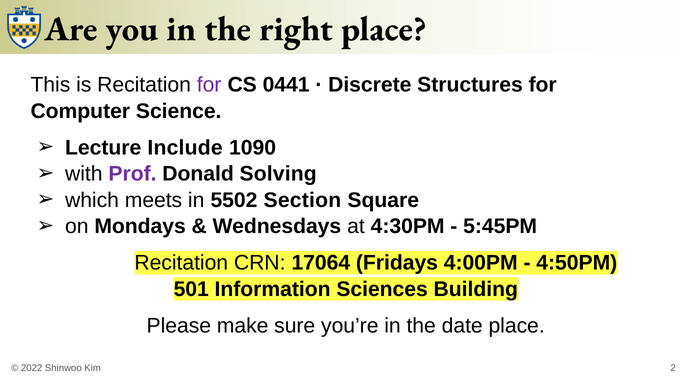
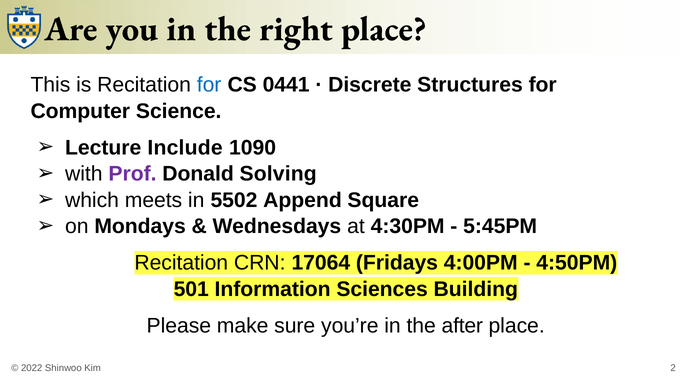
for colour: purple -> blue (209, 85)
Section: Section -> Append (302, 200)
date: date -> after (462, 326)
